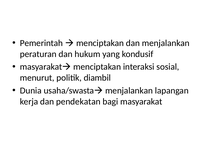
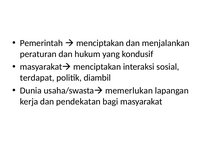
menurut: menurut -> terdapat (37, 78)
usaha/swasta menjalankan: menjalankan -> memerlukan (129, 90)
